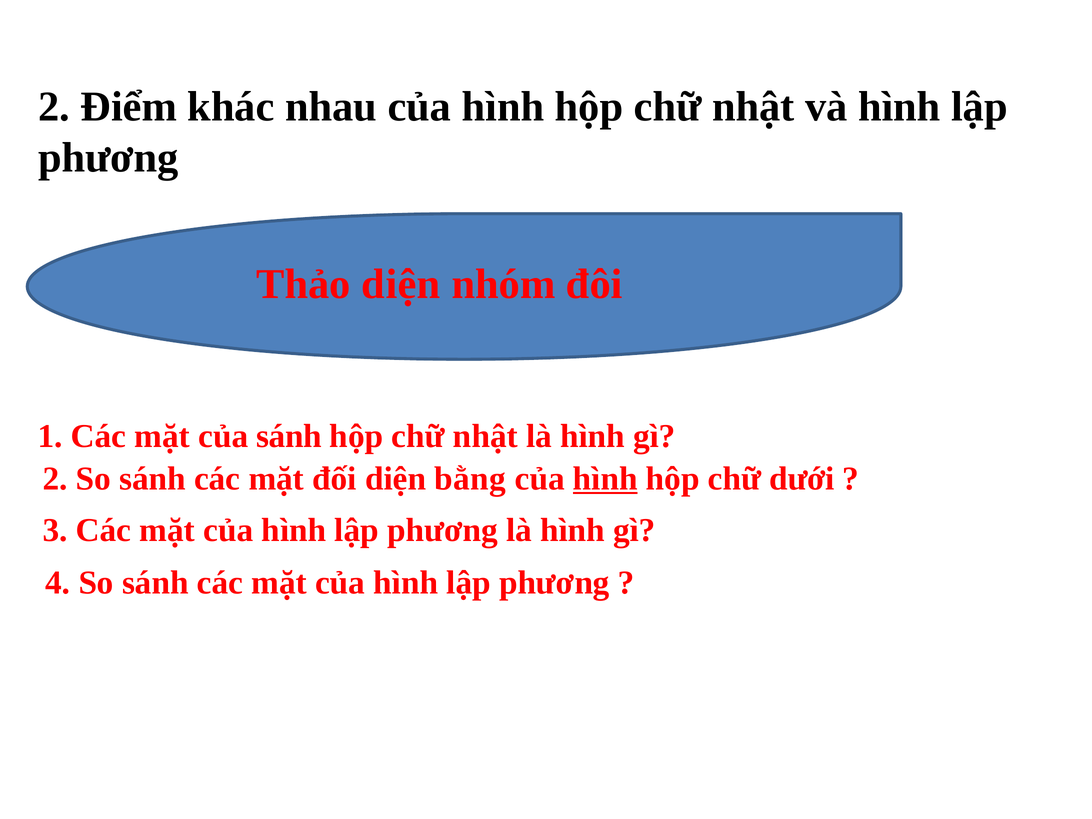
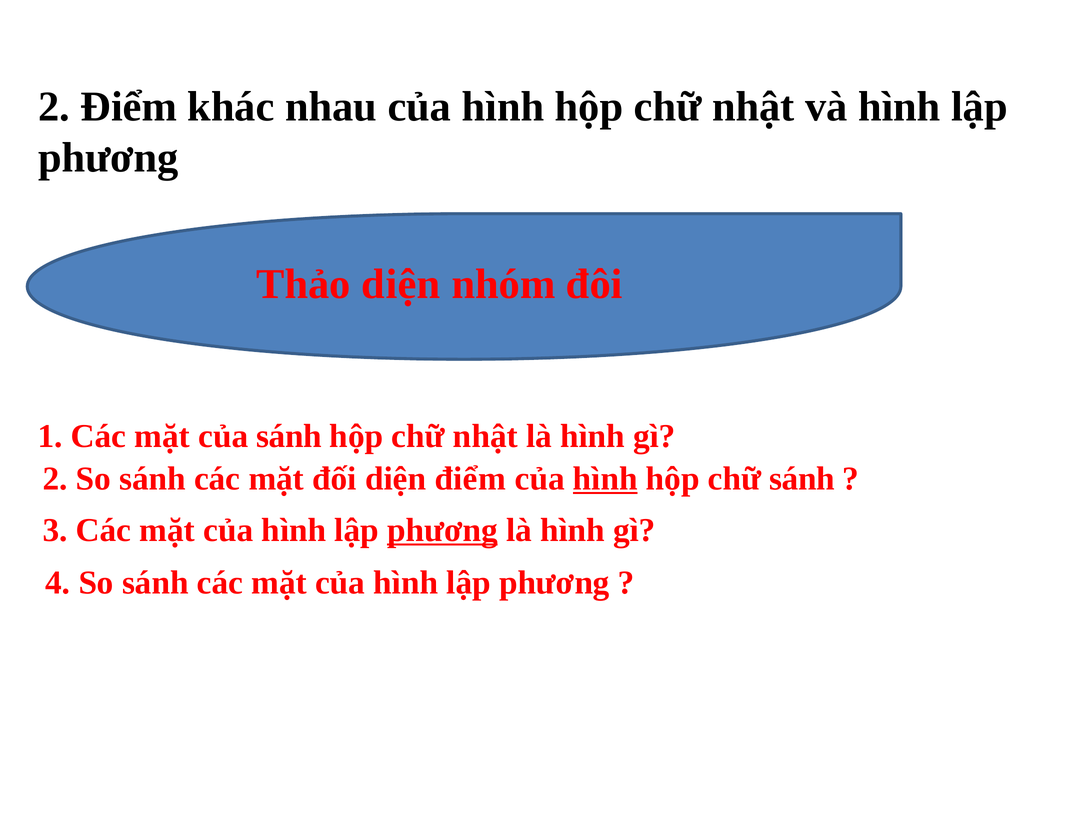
diện bằng: bằng -> điểm (470, 479)
chữ dưới: dưới -> sánh (802, 479)
phương underline: none -> present (442, 530)
